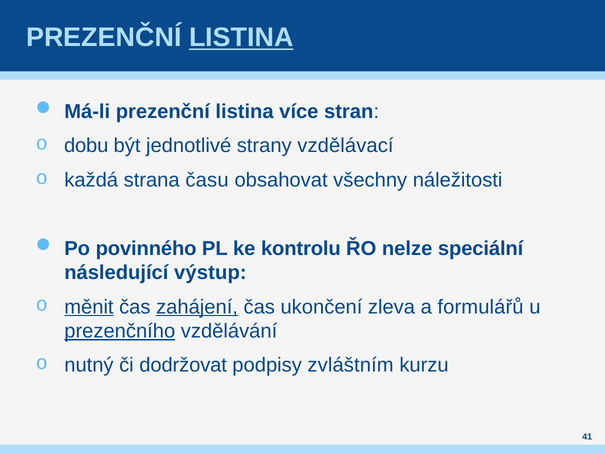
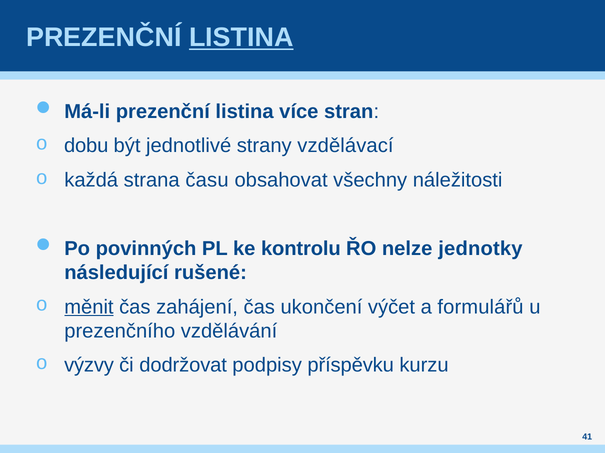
povinného: povinného -> povinných (146, 249)
speciální: speciální -> jednotky (480, 249)
výstup: výstup -> rušené (210, 273)
zahájení underline: present -> none (197, 307)
zleva: zleva -> výčet (391, 307)
prezenčního underline: present -> none (120, 332)
nutný: nutný -> výzvy (89, 366)
zvláštním: zvláštním -> příspěvku (351, 366)
